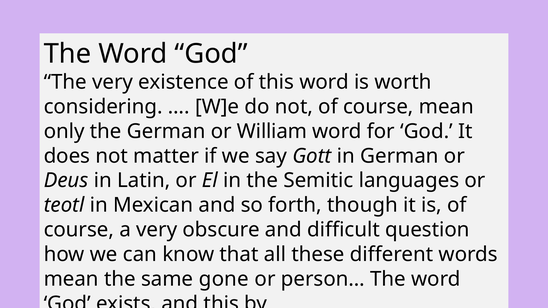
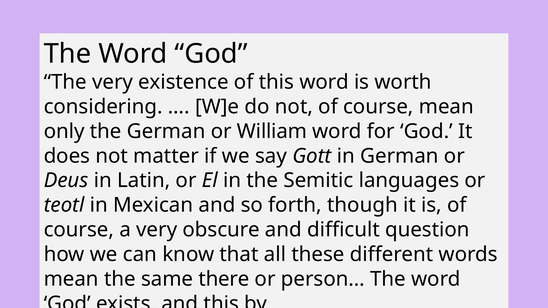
gone: gone -> there (224, 279)
